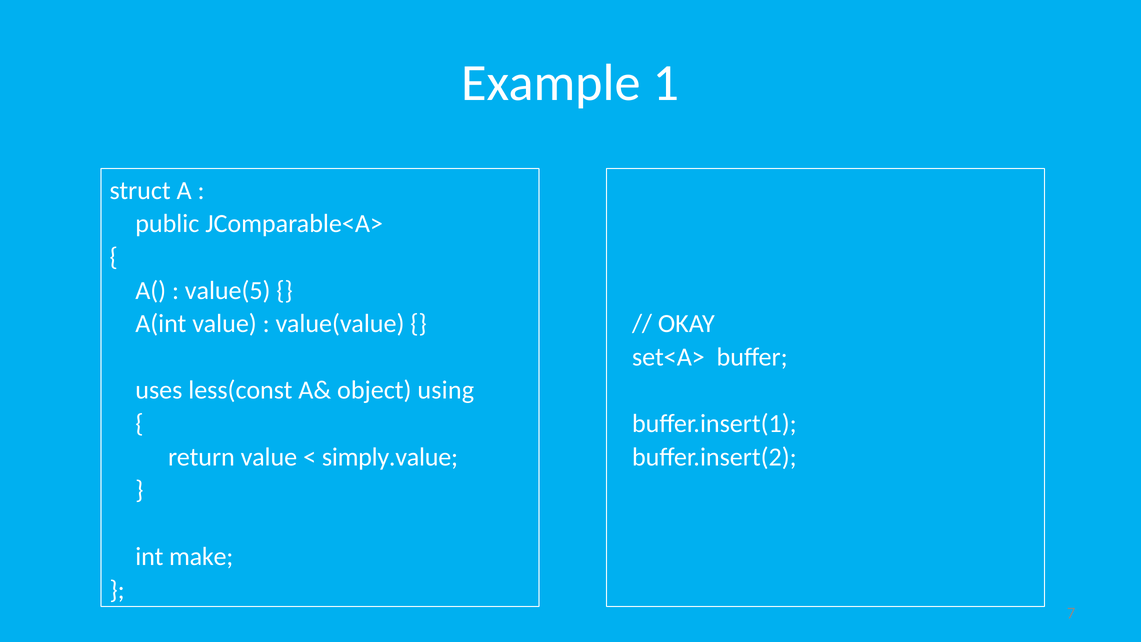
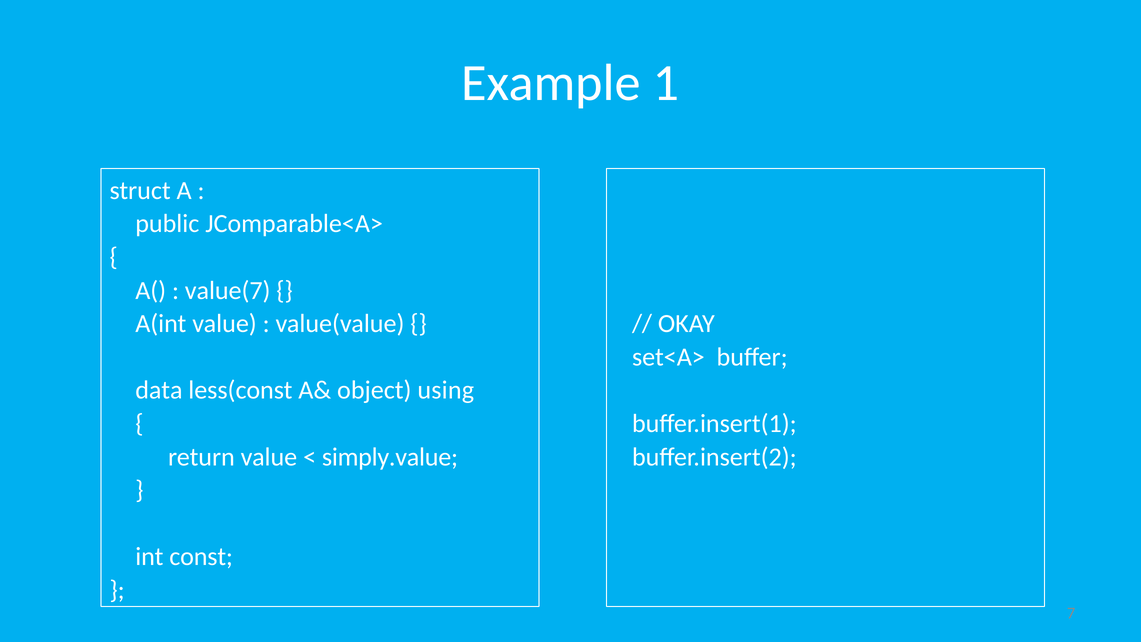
value(5: value(5 -> value(7 (228, 290)
uses: uses -> data (159, 390)
make: make -> const (201, 557)
